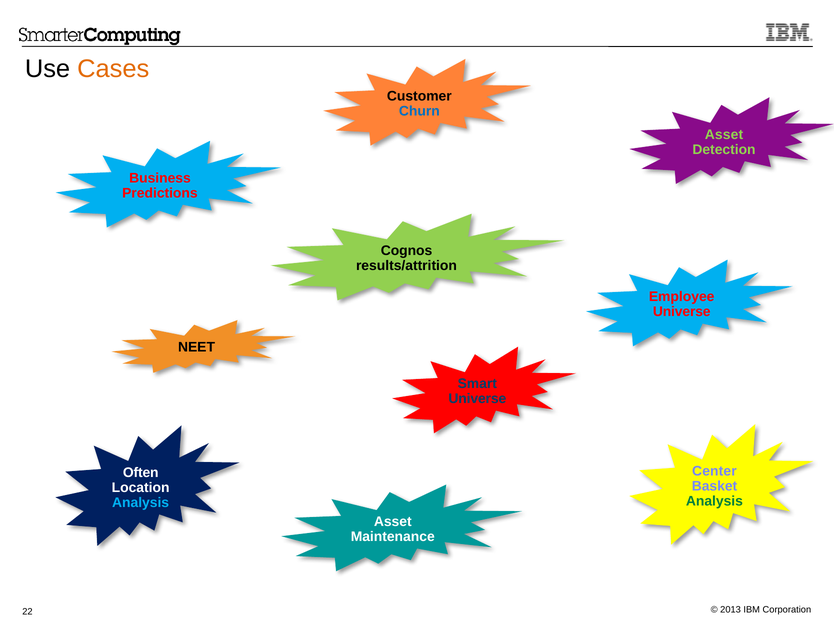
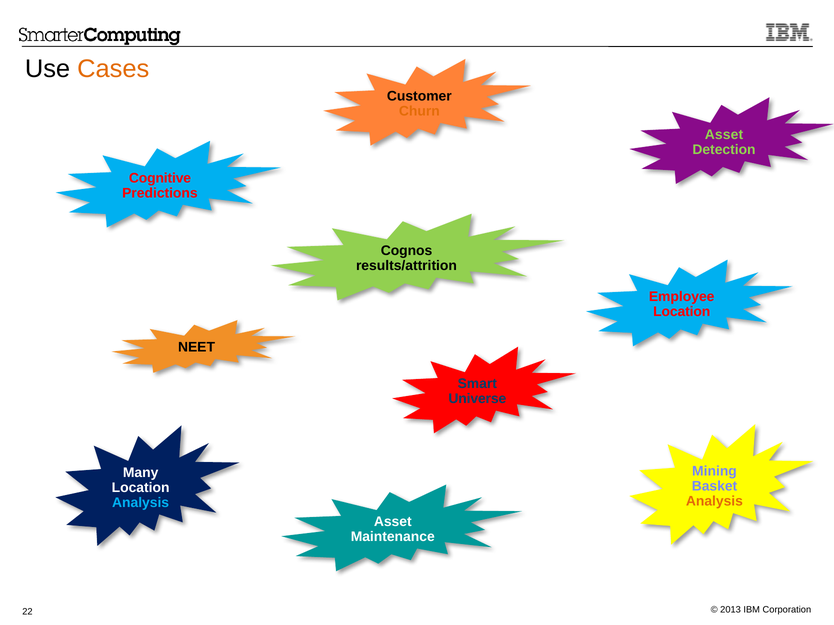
Churn colour: blue -> orange (419, 111)
Business: Business -> Cognitive (160, 178)
Universe: Universe -> Location (682, 312)
Center: Center -> Mining (714, 472)
Often: Often -> Many (141, 473)
Analysis colour: green -> orange (714, 502)
